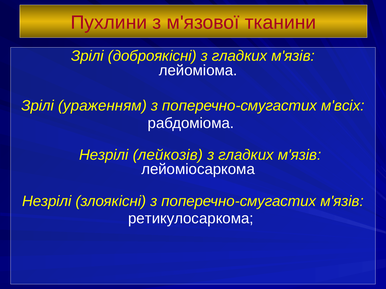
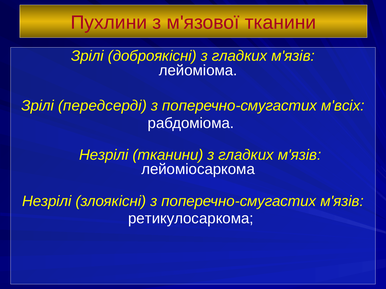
ураженням: ураженням -> передсерді (102, 106)
Незрілі лейкозів: лейкозів -> тканини (168, 155)
